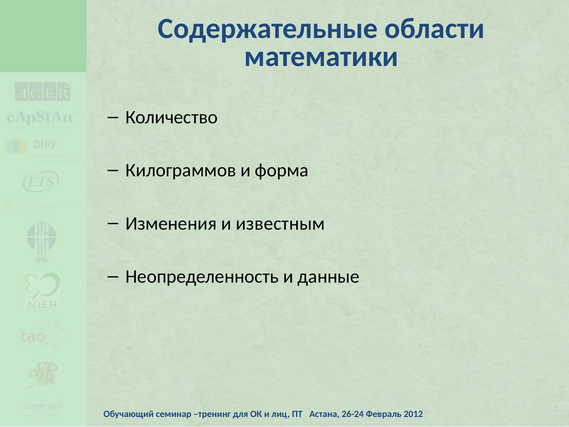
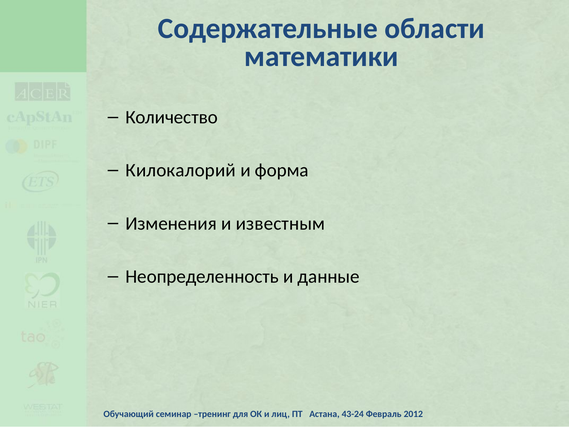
Килограммов: Килограммов -> Килокалорий (181, 170)
26-24: 26-24 -> 43-24 (353, 414)
